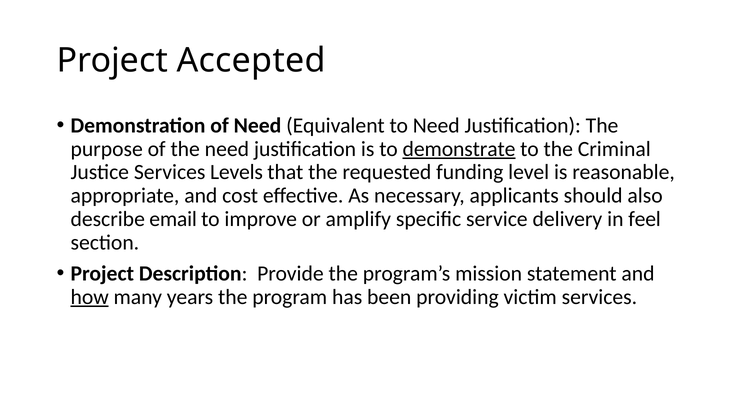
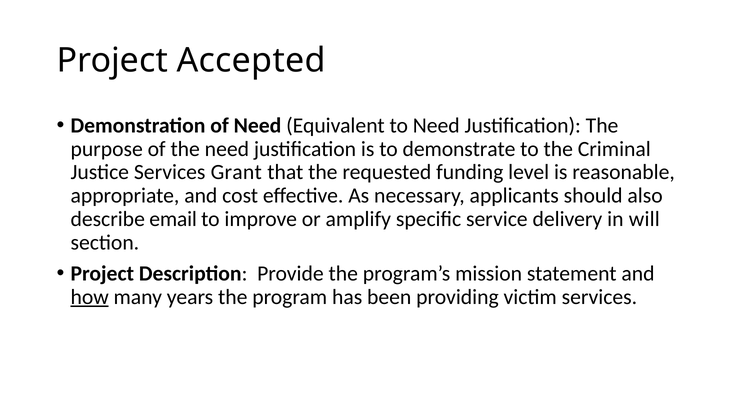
demonstrate underline: present -> none (459, 149)
Levels: Levels -> Grant (236, 172)
feel: feel -> will (644, 219)
